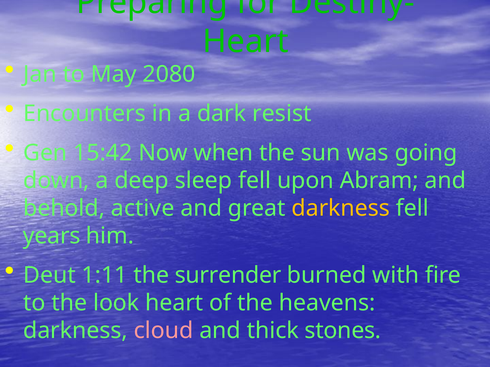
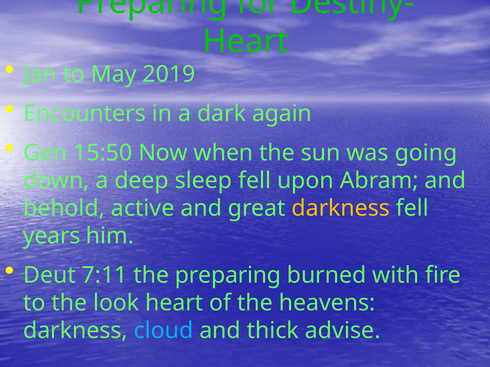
2080: 2080 -> 2019 (169, 74)
resist: resist -> again (282, 114)
15:42: 15:42 -> 15:50 (103, 153)
1:11: 1:11 -> 7:11 (105, 276)
the surrender: surrender -> preparing (228, 276)
cloud colour: pink -> light blue (164, 331)
stones: stones -> advise (343, 331)
